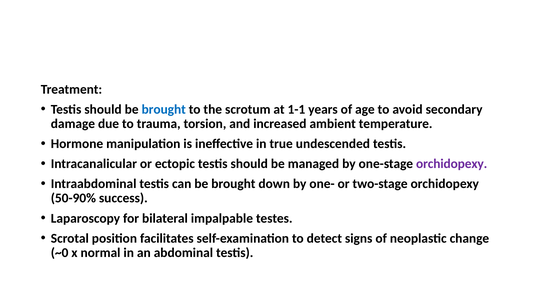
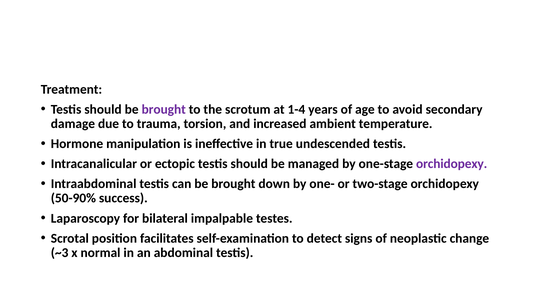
brought colour: blue -> purple (164, 109)
1-1: 1-1 -> 1-4 (296, 109)
~0: ~0 -> ~3 (60, 253)
